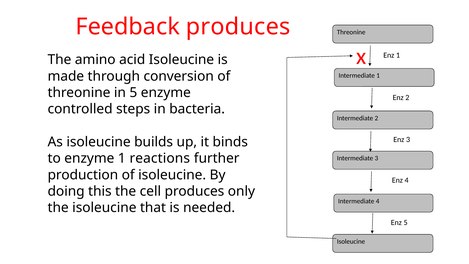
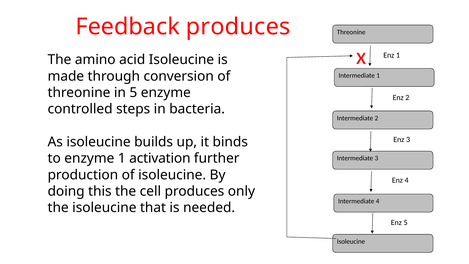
reactions: reactions -> activation (160, 158)
